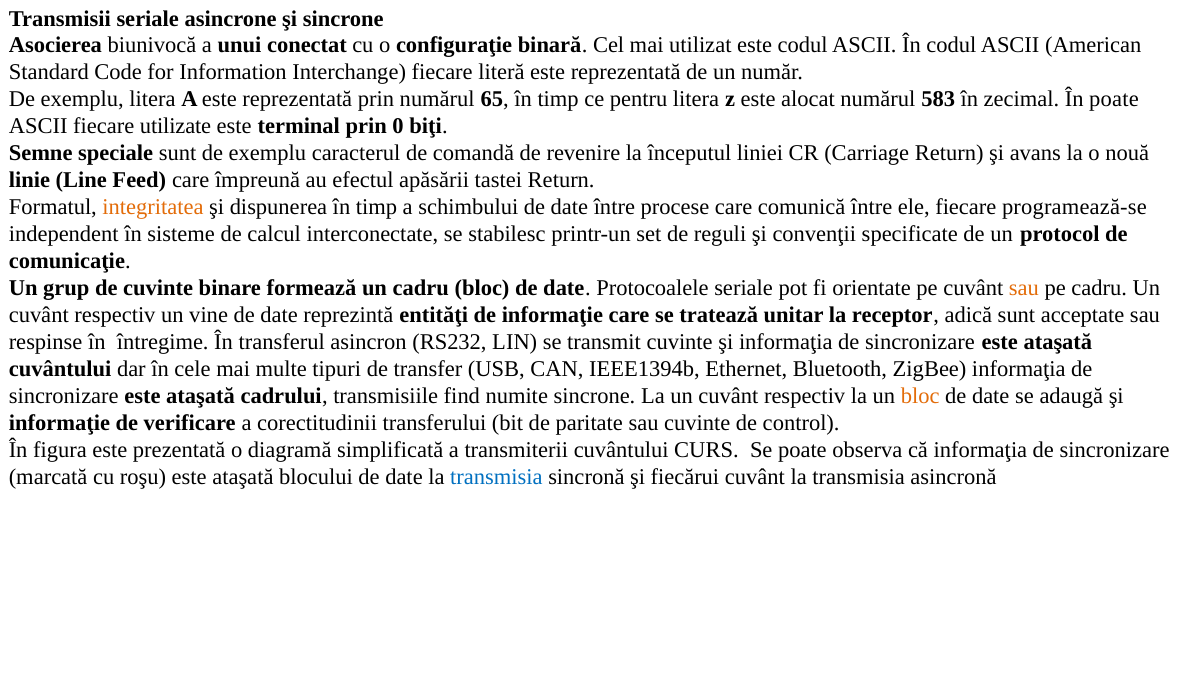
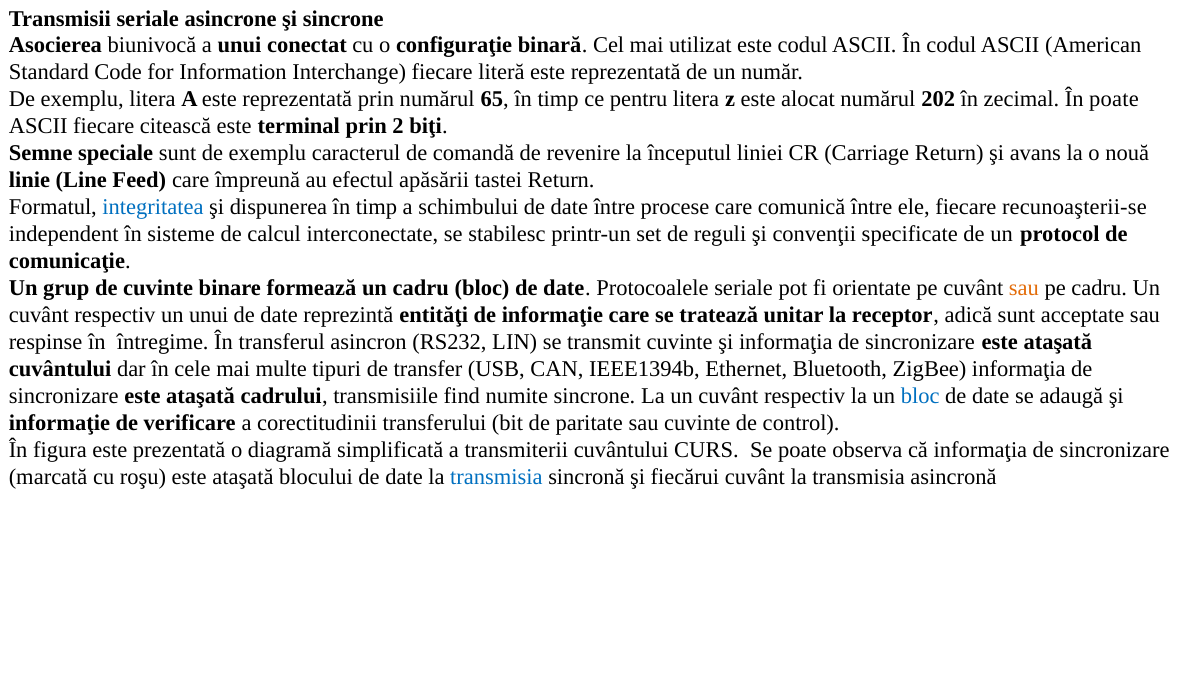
583: 583 -> 202 (938, 99)
utilizate: utilizate -> citească (175, 126)
0: 0 -> 2 (398, 126)
integritatea colour: orange -> blue (153, 207)
programează-se: programează-se -> recunoaşterii-se (1074, 207)
un vine: vine -> unui (209, 315)
bloc colour: orange -> blue (920, 396)
